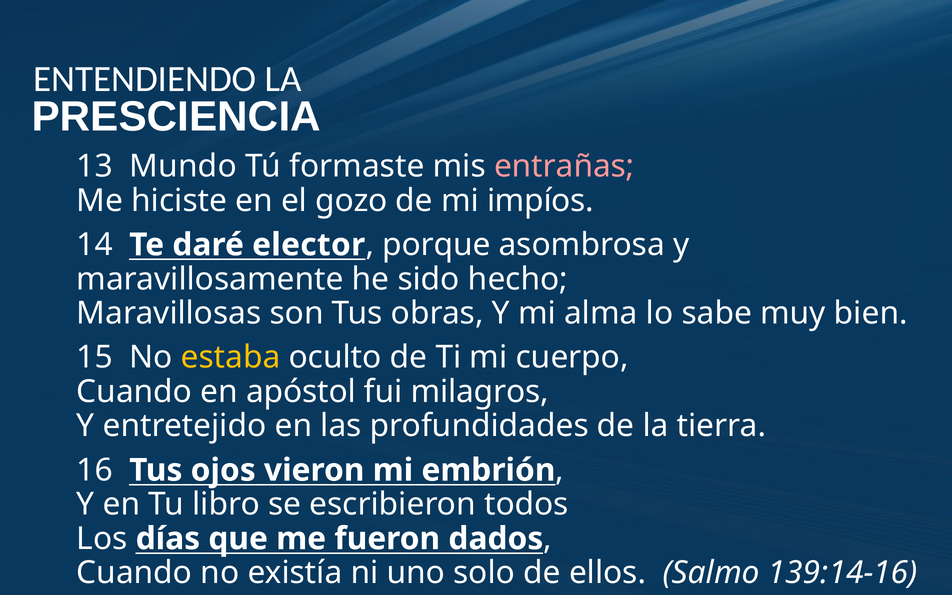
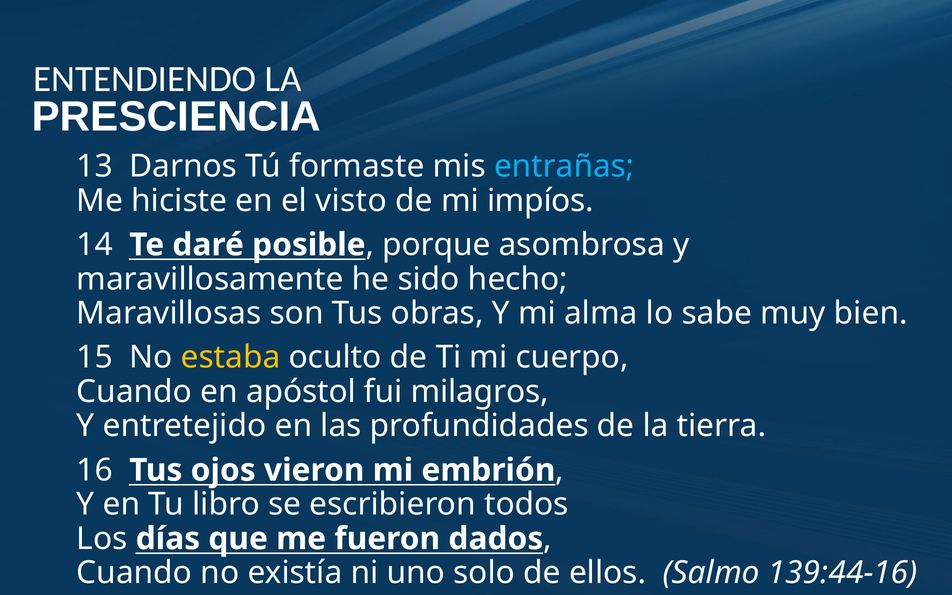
Mundo: Mundo -> Darnos (183, 166)
entrañas colour: pink -> light blue (564, 166)
gozo: gozo -> visto (351, 201)
elector: elector -> posible (309, 245)
139:14-16: 139:14-16 -> 139:44-16 (843, 573)
